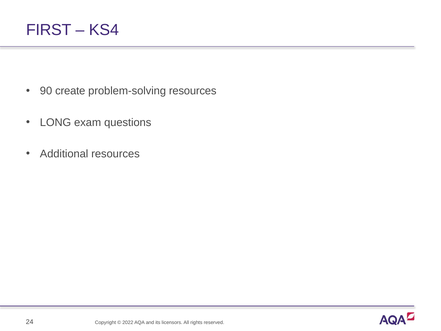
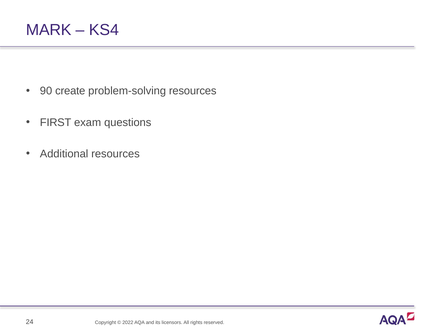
FIRST: FIRST -> MARK (49, 30)
LONG: LONG -> FIRST (56, 122)
